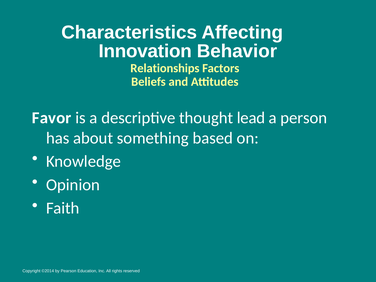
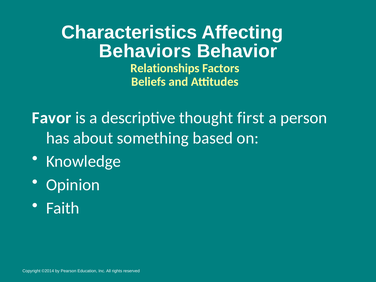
Innovation: Innovation -> Behaviors (145, 51)
lead: lead -> first (251, 118)
